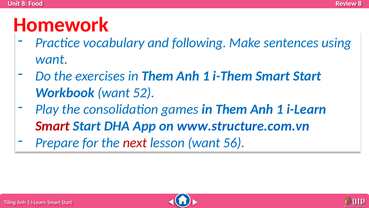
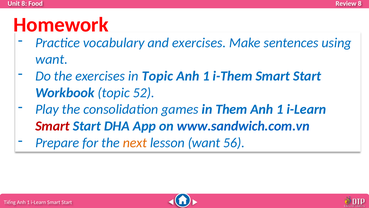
and following: following -> exercises (199, 43)
exercises in Them: Them -> Topic (157, 76)
Workbook want: want -> topic (114, 92)
www.structure.com.vn: www.structure.com.vn -> www.sandwich.com.vn (243, 126)
next colour: red -> orange (135, 143)
